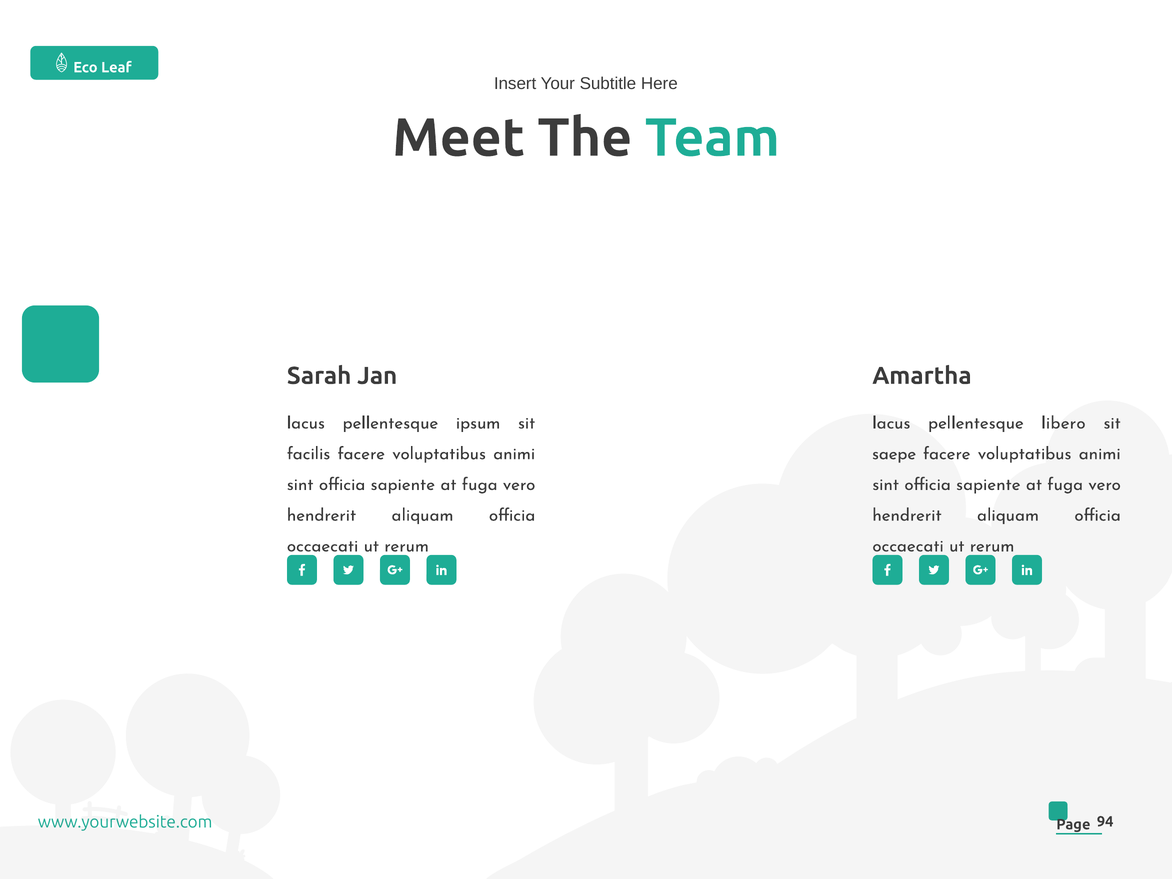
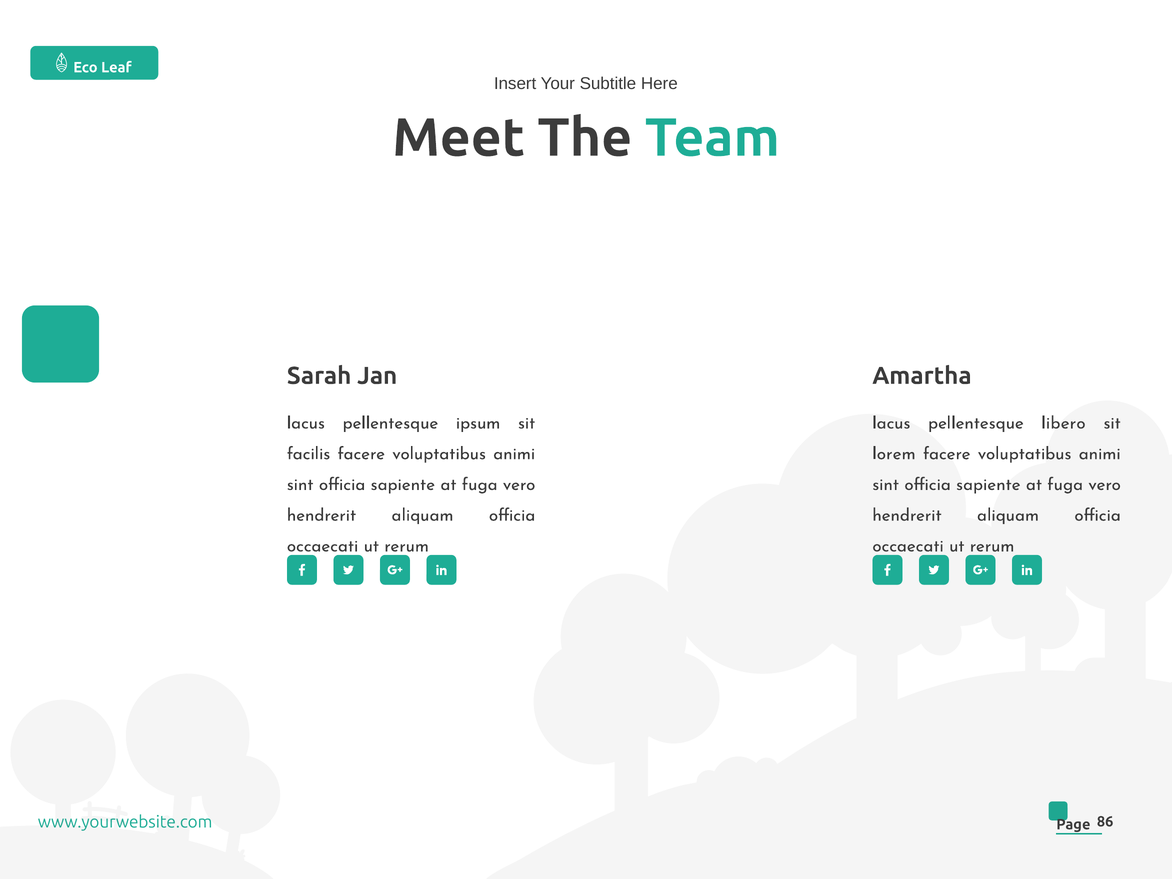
saepe: saepe -> lorem (894, 454)
94: 94 -> 86 (1105, 822)
